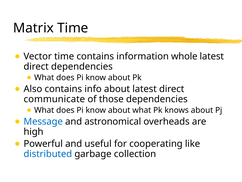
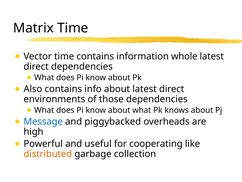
communicate: communicate -> environments (54, 99)
astronomical: astronomical -> piggybacked (113, 121)
distributed colour: blue -> orange (48, 154)
